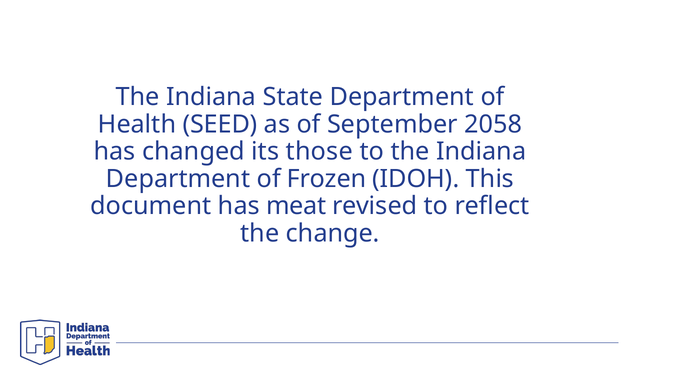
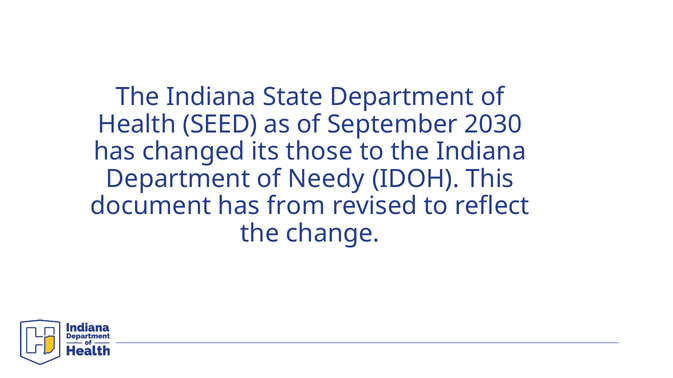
2058: 2058 -> 2030 (493, 125)
Frozen: Frozen -> Needy (326, 179)
meat: meat -> from (296, 206)
